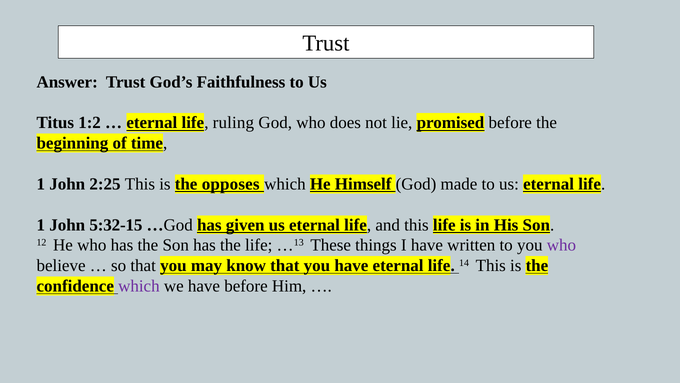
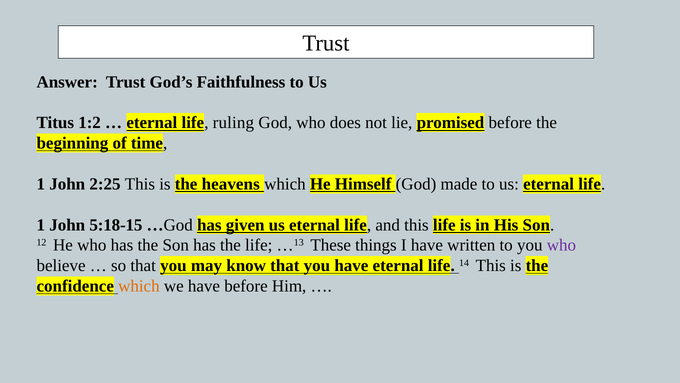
opposes: opposes -> heavens (231, 184)
5:32-15: 5:32-15 -> 5:18-15 (116, 225)
which colour: purple -> orange (139, 286)
